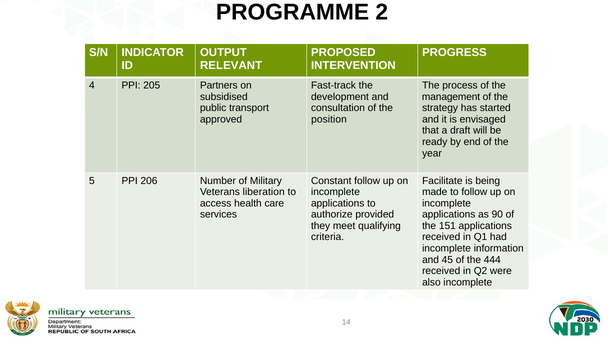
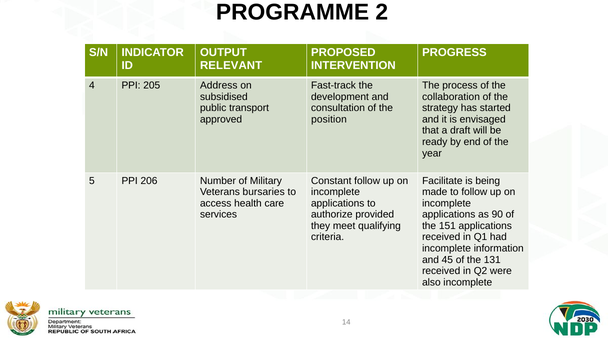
Partners: Partners -> Address (219, 86)
management: management -> collaboration (451, 97)
liberation: liberation -> bursaries (264, 192)
444: 444 -> 131 (492, 260)
